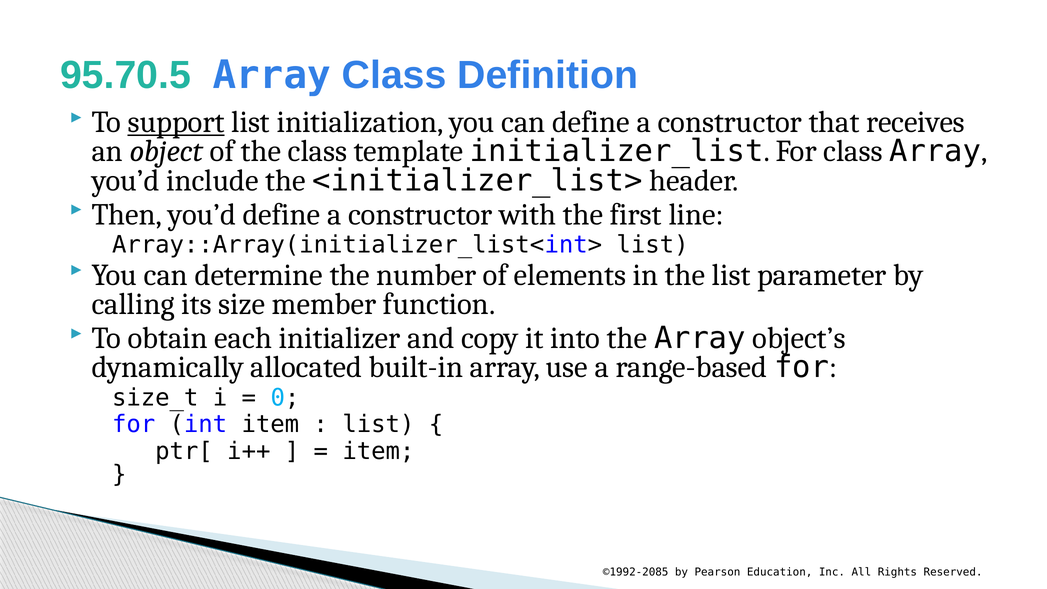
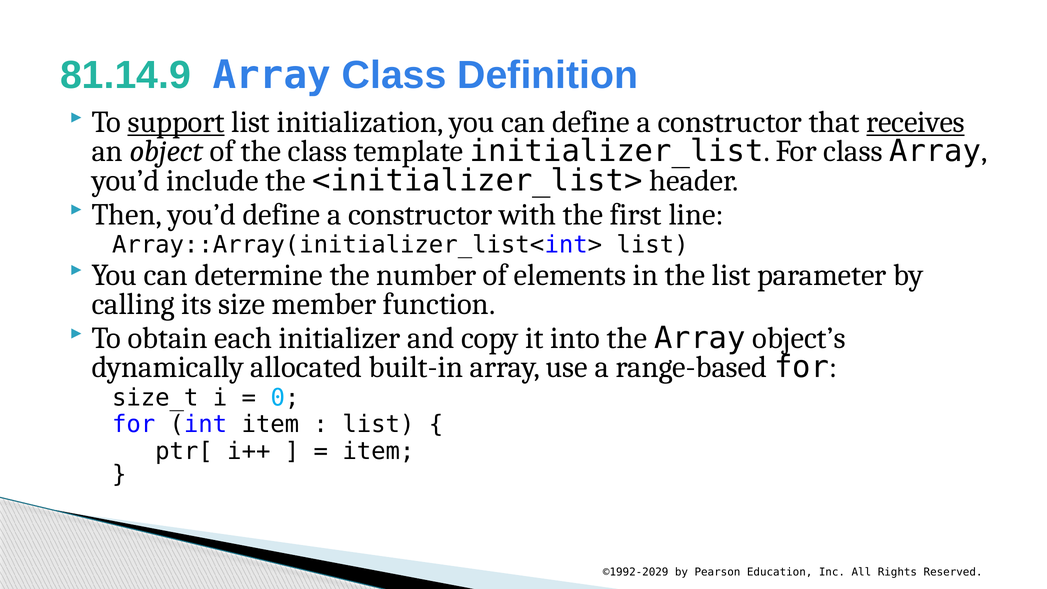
95.70.5: 95.70.5 -> 81.14.9 (126, 75)
receives underline: none -> present (916, 122)
©1992-2085: ©1992-2085 -> ©1992-2029 (636, 572)
